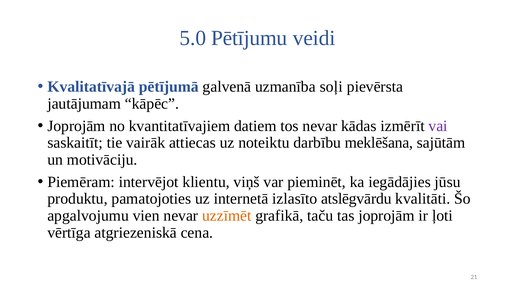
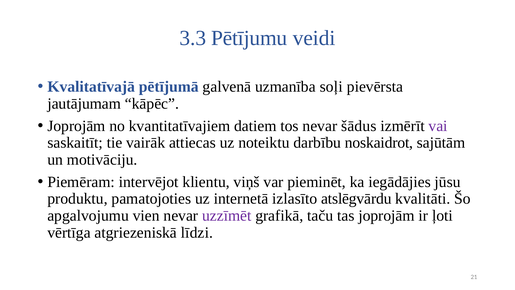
5.0: 5.0 -> 3.3 (193, 38)
kādas: kādas -> šādus (359, 126)
meklēšana: meklēšana -> noskaidrot (379, 143)
uzzīmēt colour: orange -> purple (227, 215)
cena: cena -> līdzi (197, 232)
